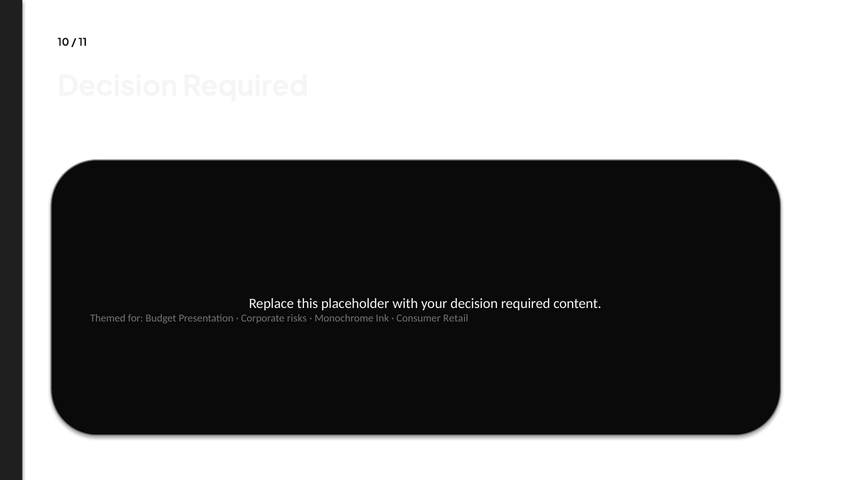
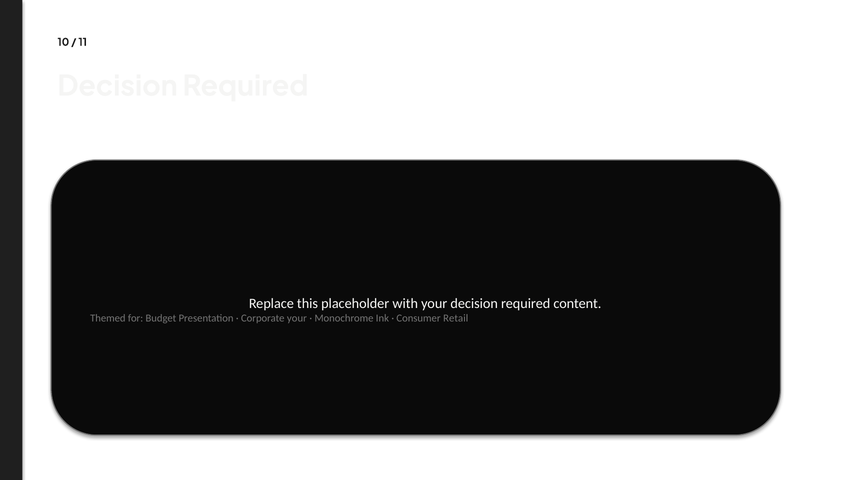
Corporate risks: risks -> your (297, 318)
